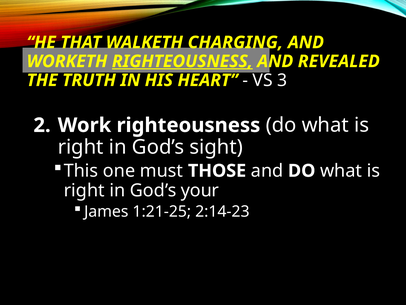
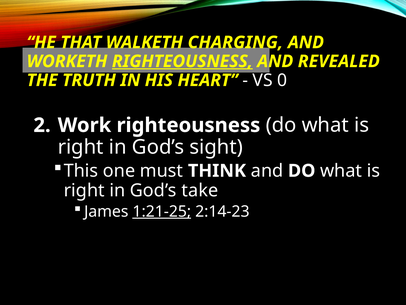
3: 3 -> 0 (282, 80)
THOSE: THOSE -> THINK (217, 171)
your: your -> take (200, 190)
1:21-25 underline: none -> present (162, 211)
